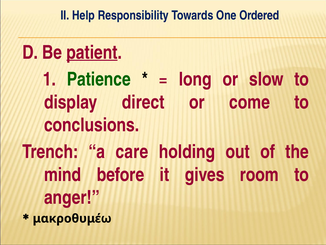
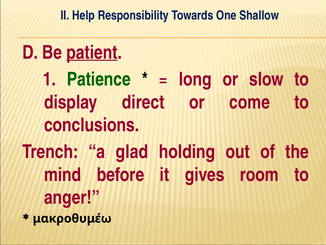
Ordered: Ordered -> Shallow (259, 16)
care: care -> glad (132, 152)
